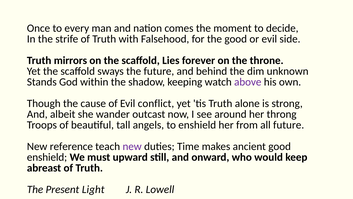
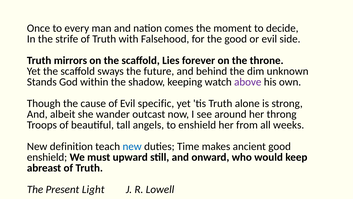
conflict: conflict -> specific (156, 103)
all future: future -> weeks (289, 125)
reference: reference -> definition (71, 146)
new colour: purple -> blue (132, 146)
